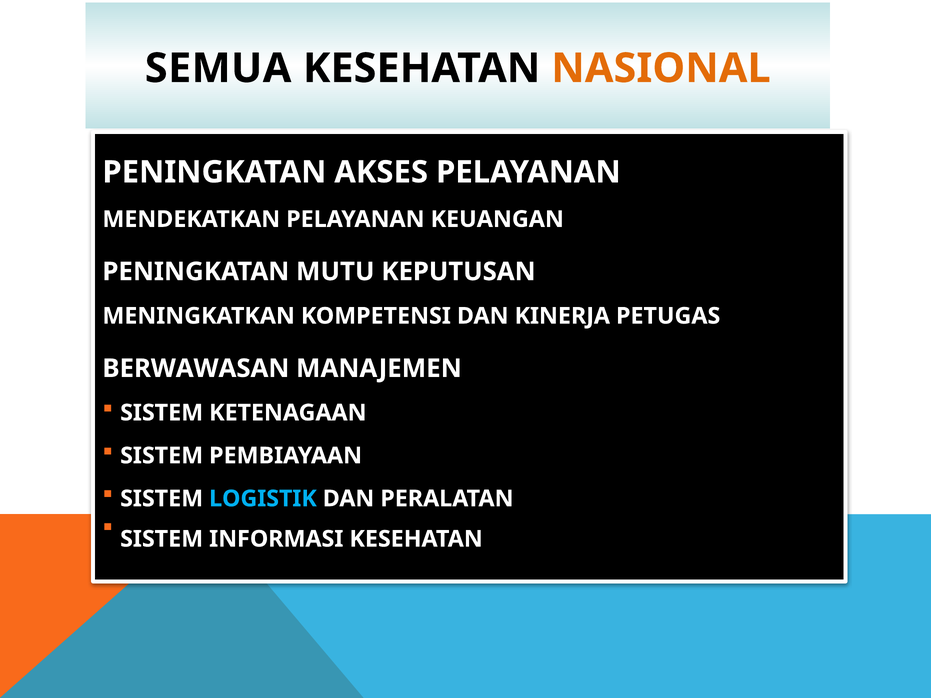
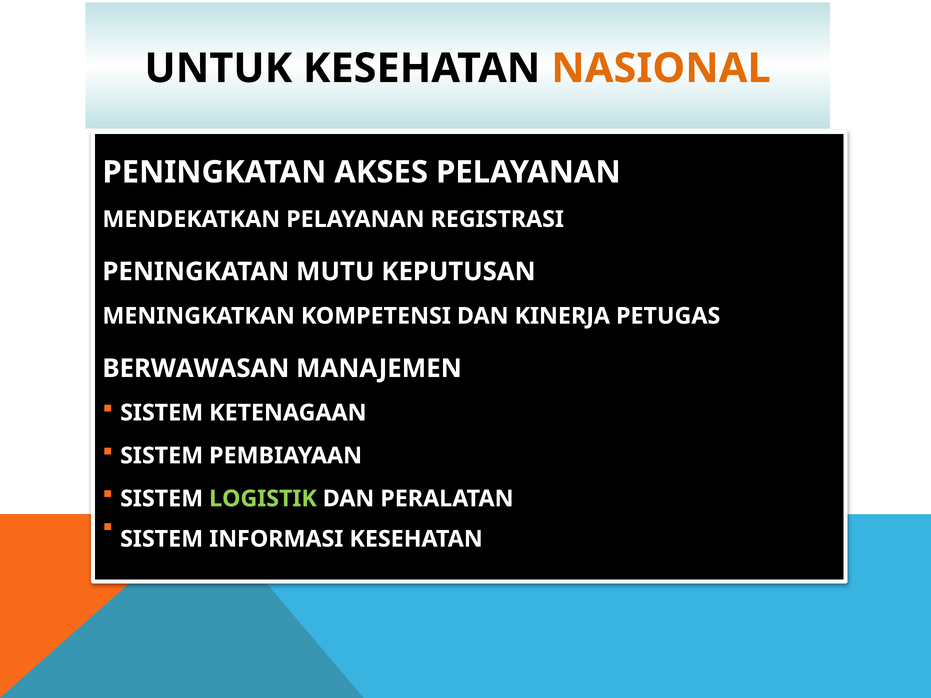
SEMUA: SEMUA -> UNTUK (218, 68)
KEUANGAN: KEUANGAN -> REGISTRASI (497, 219)
LOGISTIK colour: light blue -> light green (263, 499)
